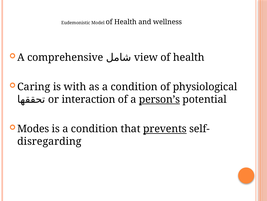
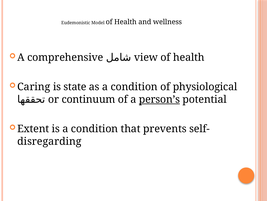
with: with -> state (75, 87)
interaction: interaction -> continuum (89, 99)
Modes: Modes -> Extent (33, 128)
prevents underline: present -> none (165, 128)
